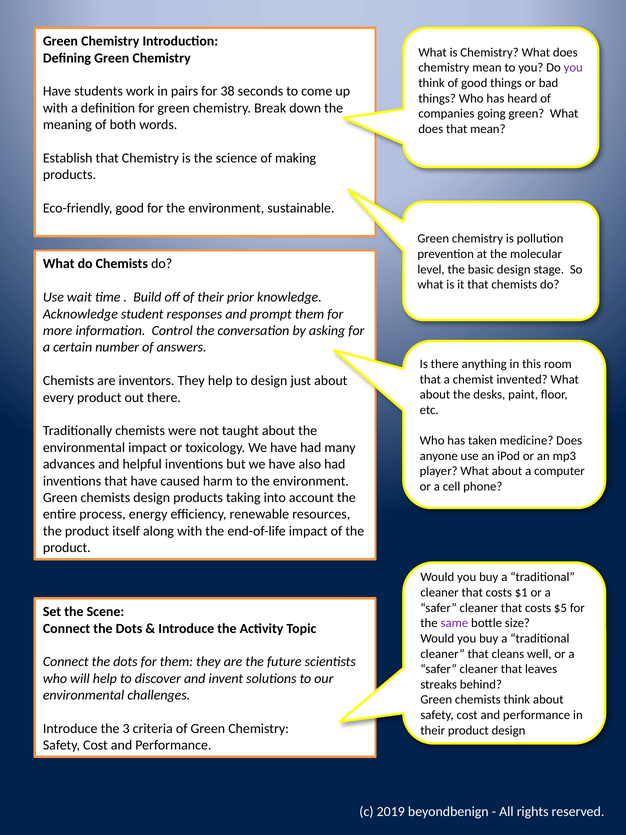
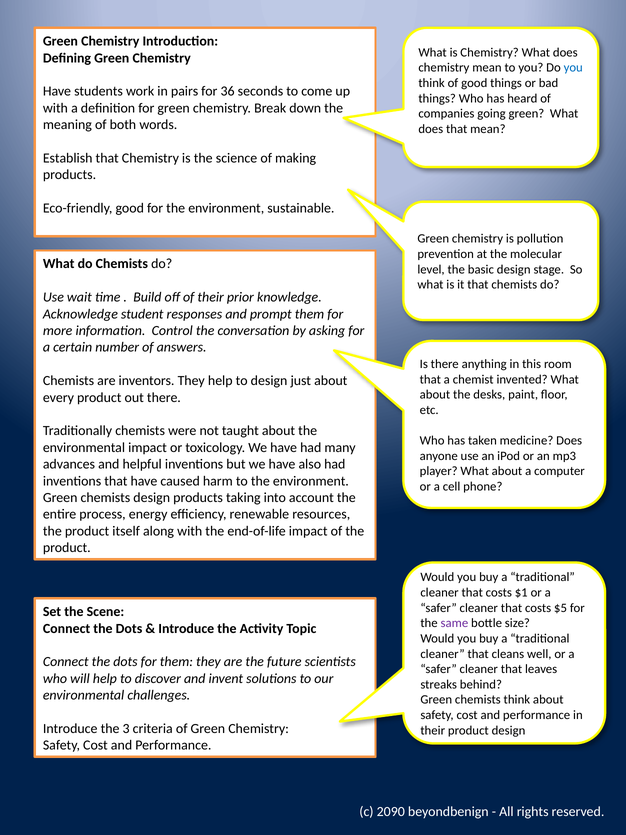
you colour: purple -> blue (573, 68)
38: 38 -> 36 (228, 91)
2019: 2019 -> 2090 (391, 811)
